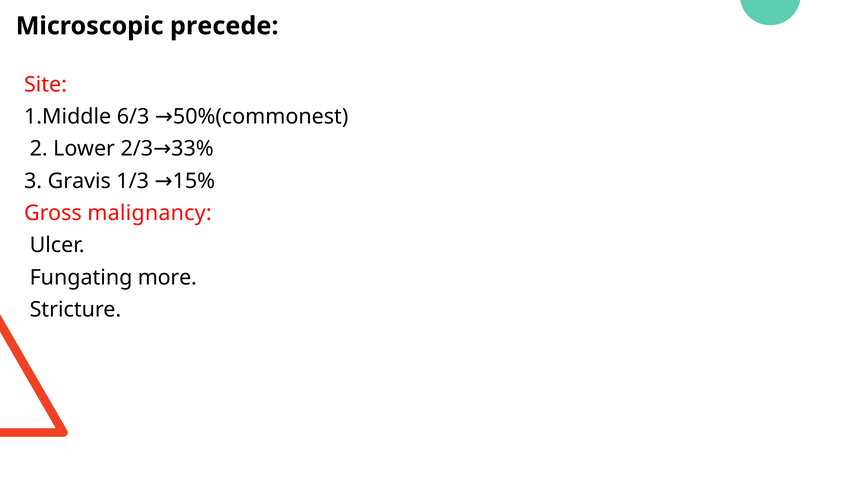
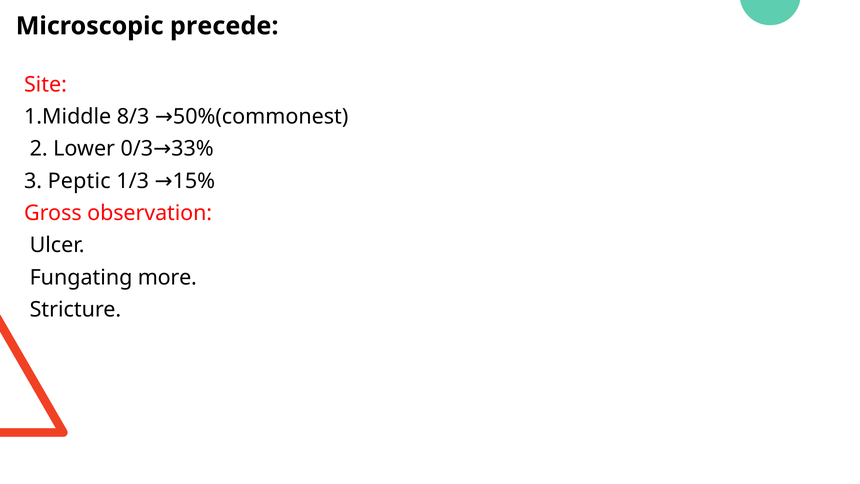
6/3: 6/3 -> 8/3 (133, 117)
2/3: 2/3 -> 0/3 (137, 149)
Gravis: Gravis -> Peptic (79, 181)
malignancy: malignancy -> observation (150, 213)
